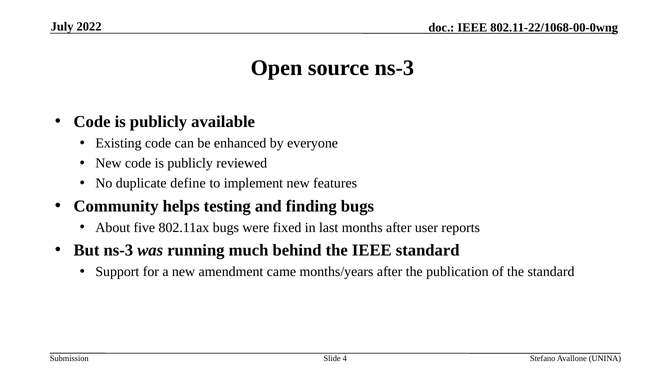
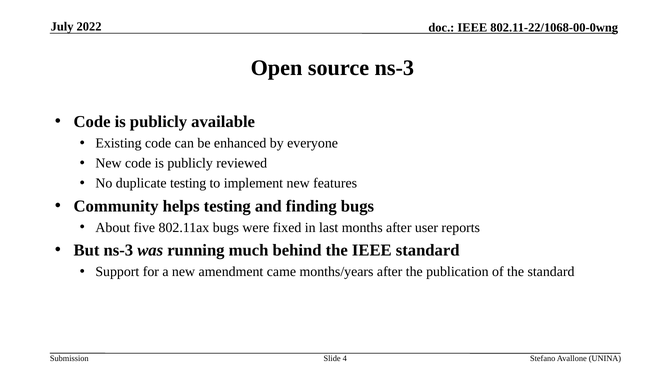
duplicate define: define -> testing (188, 183)
